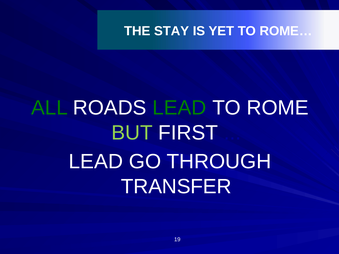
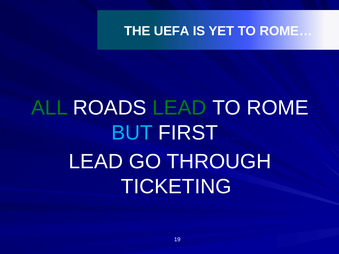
STAY: STAY -> UEFA (172, 31)
BUT colour: light green -> light blue (132, 133)
TRANSFER: TRANSFER -> TICKETING (176, 187)
